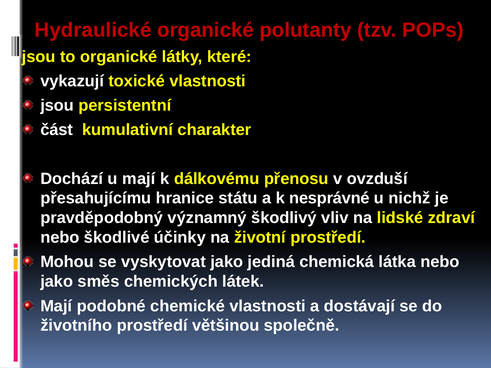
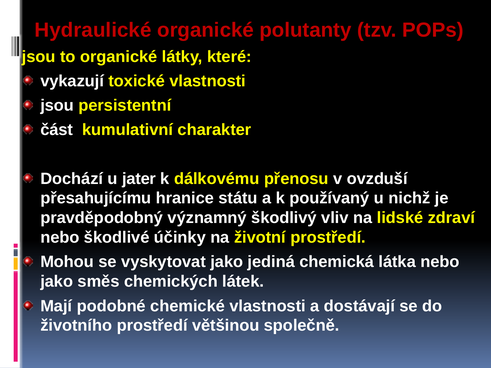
u mají: mají -> jater (139, 179)
nesprávné: nesprávné -> používaný (329, 198)
